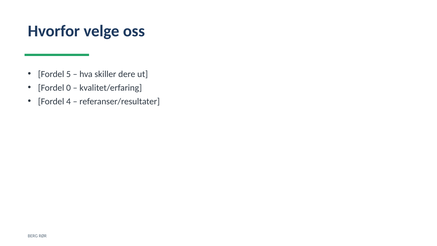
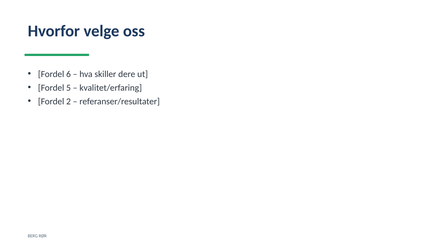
5: 5 -> 6 (69, 74)
0: 0 -> 5 (69, 88)
4: 4 -> 2 (69, 101)
